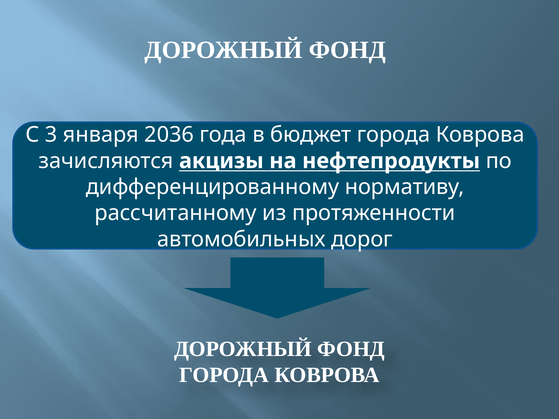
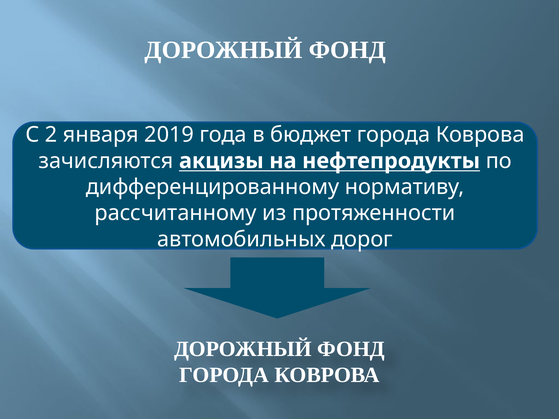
3: 3 -> 2 (51, 135)
2036: 2036 -> 2019 (169, 135)
